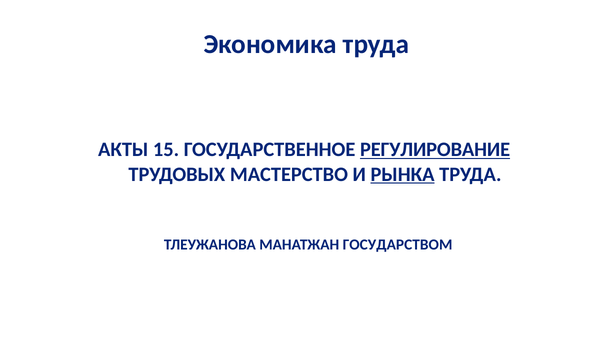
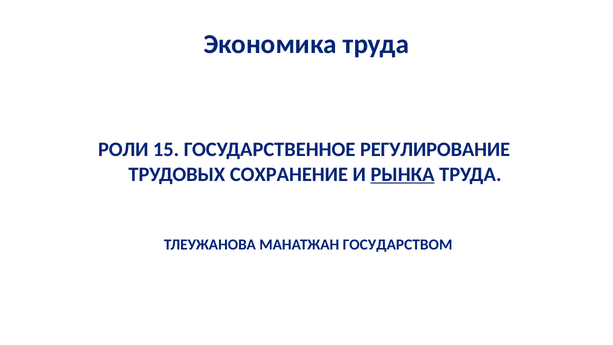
АКТЫ: АКТЫ -> РОЛИ (123, 150)
РЕГУЛИРОВАНИЕ underline: present -> none (435, 150)
МАСТЕРСТВО: МАСТЕРСТВО -> СОХРАНЕНИЕ (289, 174)
